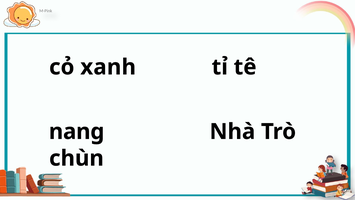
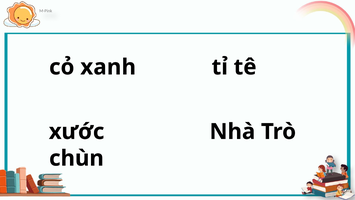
nang: nang -> xước (77, 131)
